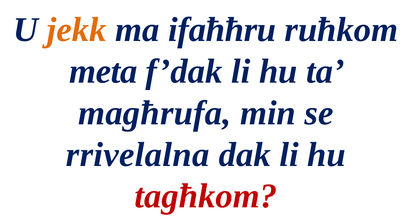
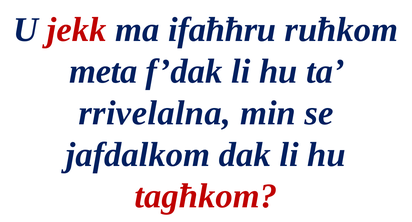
jekk colour: orange -> red (77, 30)
magħrufa: magħrufa -> rrivelalna (155, 113)
rrivelalna: rrivelalna -> jafdalkom (138, 154)
